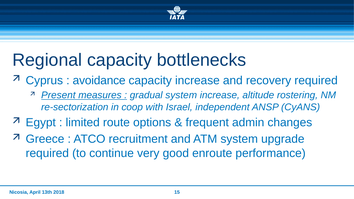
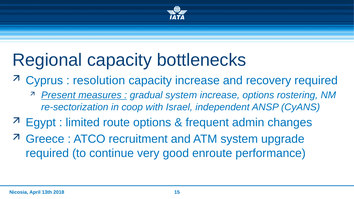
avoidance: avoidance -> resolution (99, 80)
increase altitude: altitude -> options (258, 95)
